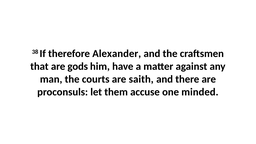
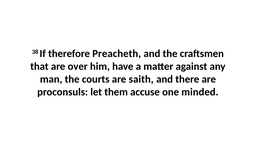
Alexander: Alexander -> Preacheth (117, 54)
gods: gods -> over (78, 66)
